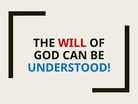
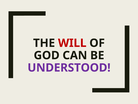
UNDERSTOOD colour: blue -> purple (69, 67)
